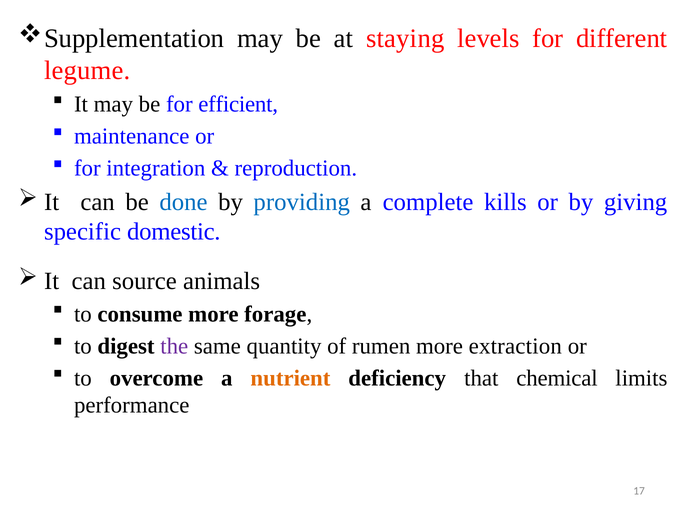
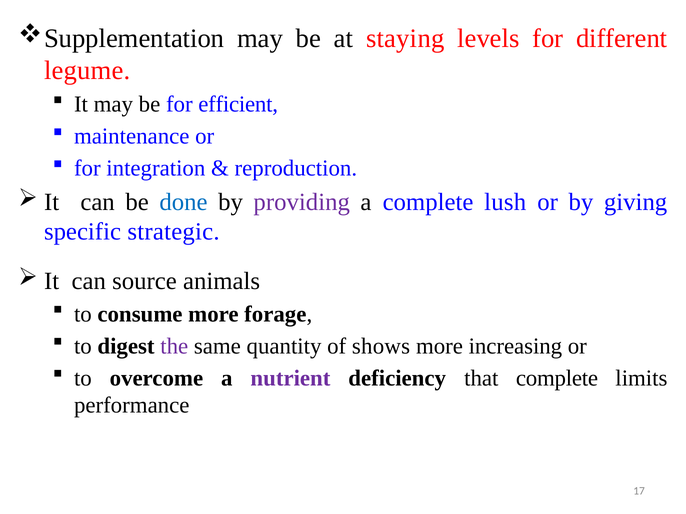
providing colour: blue -> purple (302, 202)
kills: kills -> lush (505, 202)
domestic: domestic -> strategic (174, 232)
rumen: rumen -> shows (381, 346)
extraction: extraction -> increasing (515, 346)
nutrient colour: orange -> purple (290, 378)
that chemical: chemical -> complete (557, 378)
